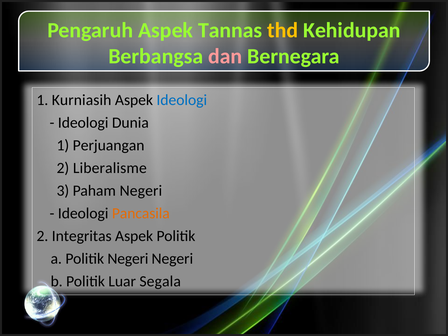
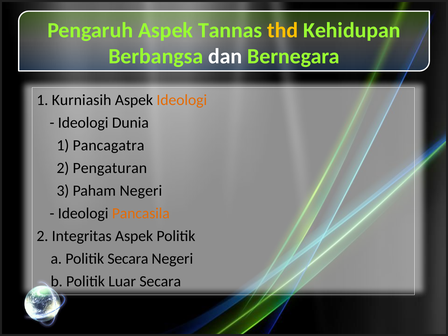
dan colour: pink -> white (225, 56)
Ideologi colour: blue -> orange (182, 100)
Perjuangan: Perjuangan -> Pancagatra (109, 145)
Liberalisme: Liberalisme -> Pengaturan (110, 168)
Politik Negeri: Negeri -> Secara (128, 259)
Luar Segala: Segala -> Secara (160, 281)
